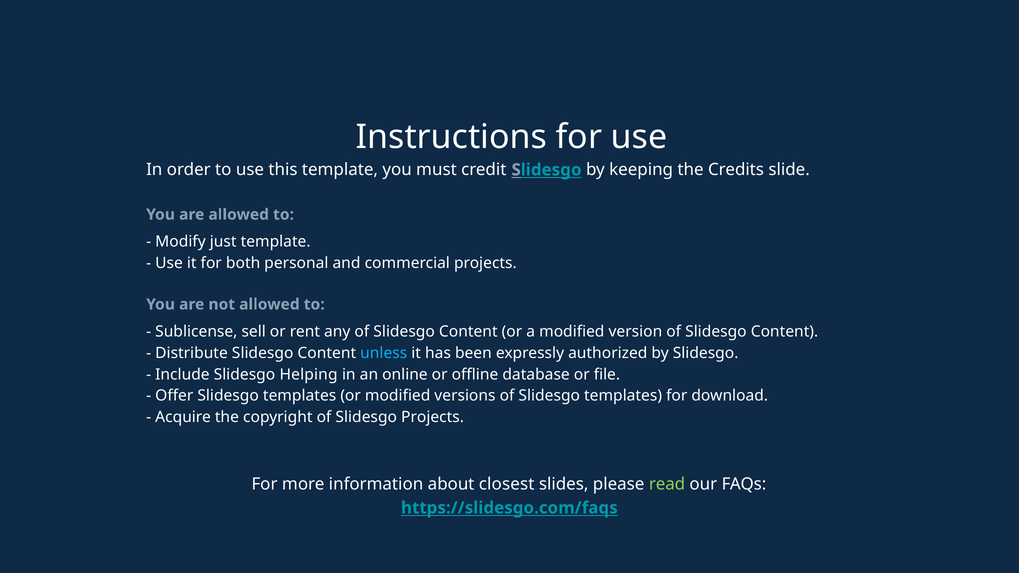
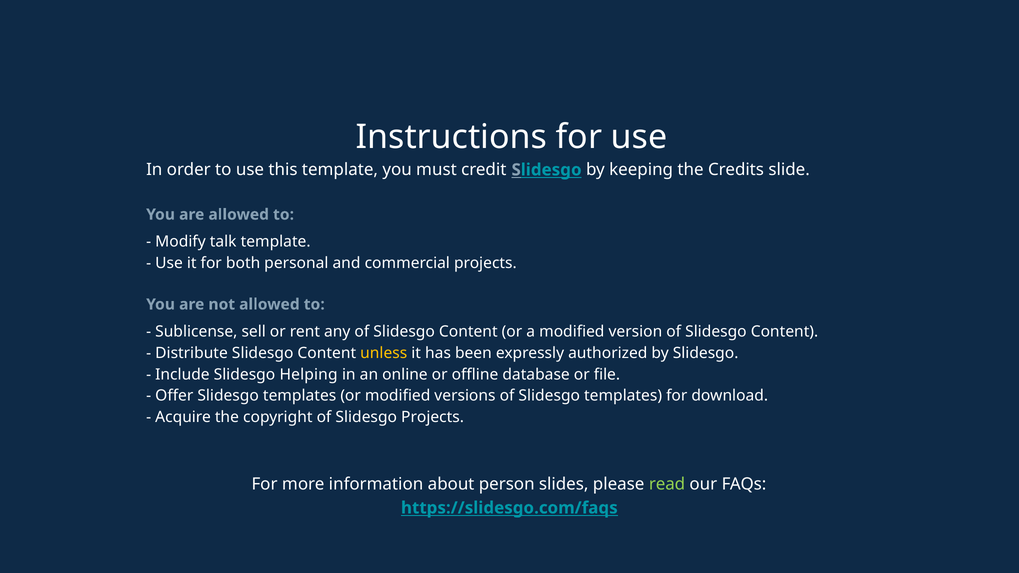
just: just -> talk (223, 242)
unless colour: light blue -> yellow (384, 353)
closest: closest -> person (507, 484)
